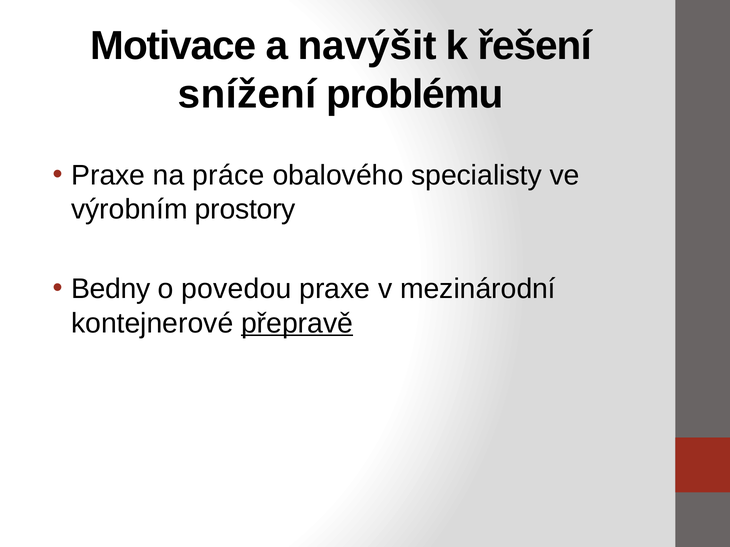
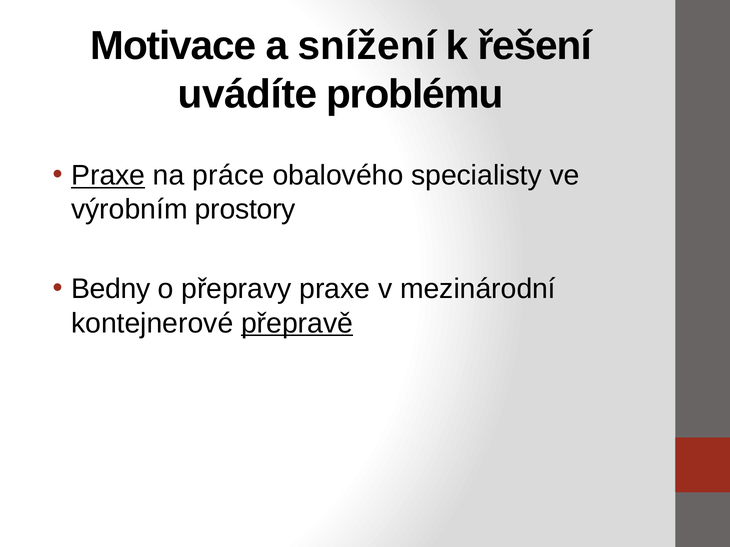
navýšit: navýšit -> snížení (367, 46)
snížení: snížení -> uvádíte (247, 95)
Praxe underline: none -> present (108, 176)
povedou: povedou -> přepravy (236, 289)
